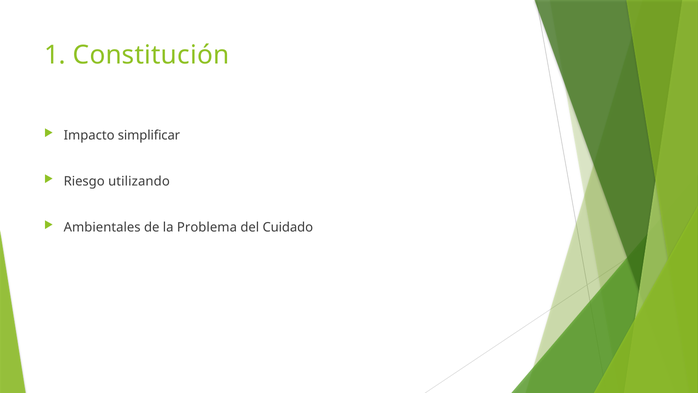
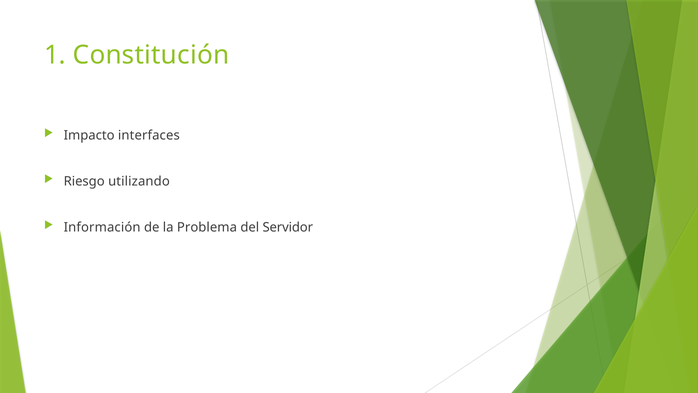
simplificar: simplificar -> interfaces (149, 135)
Ambientales: Ambientales -> Información (102, 227)
Cuidado: Cuidado -> Servidor (288, 227)
